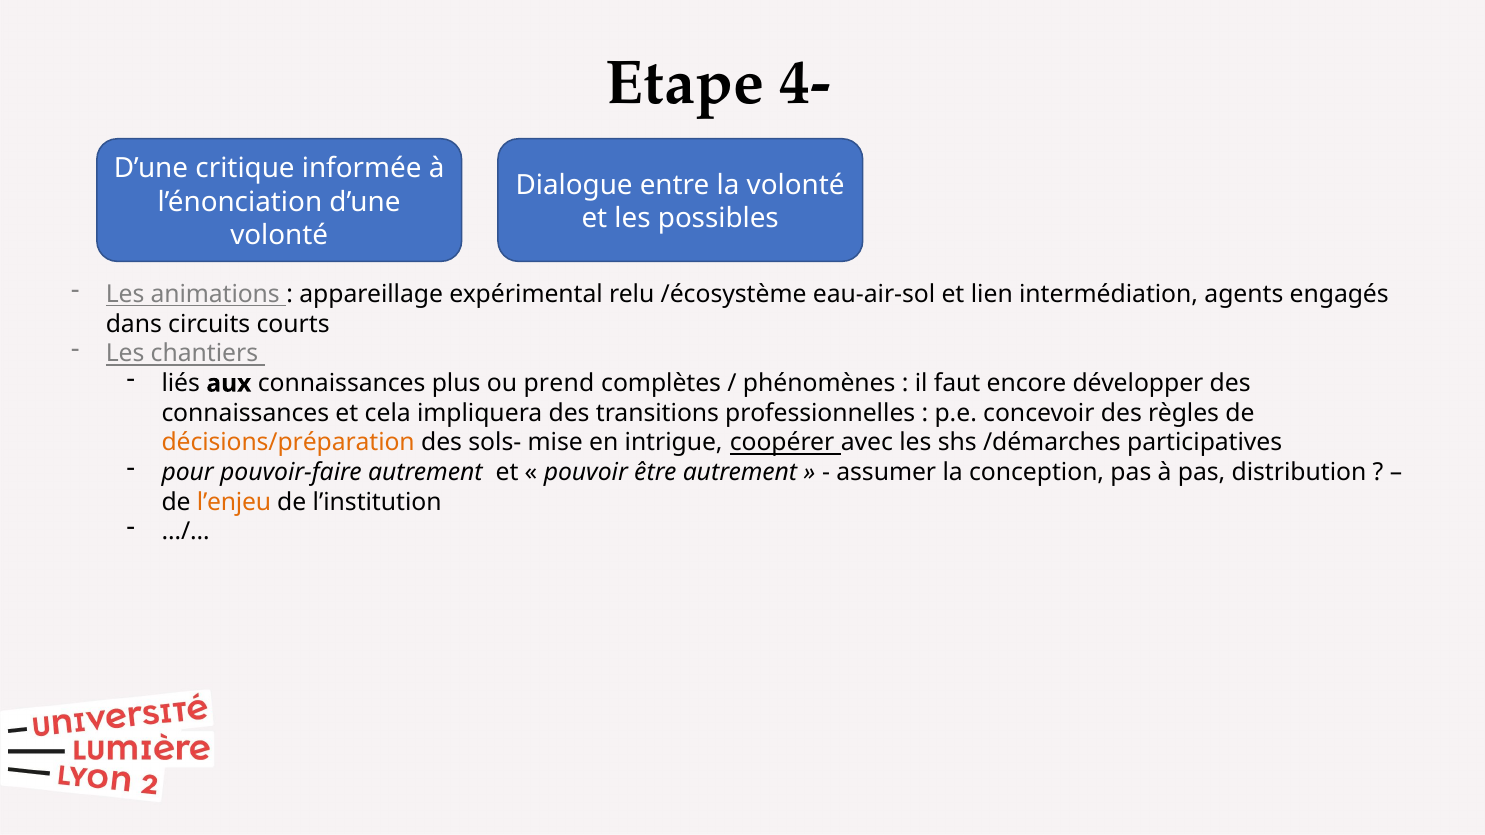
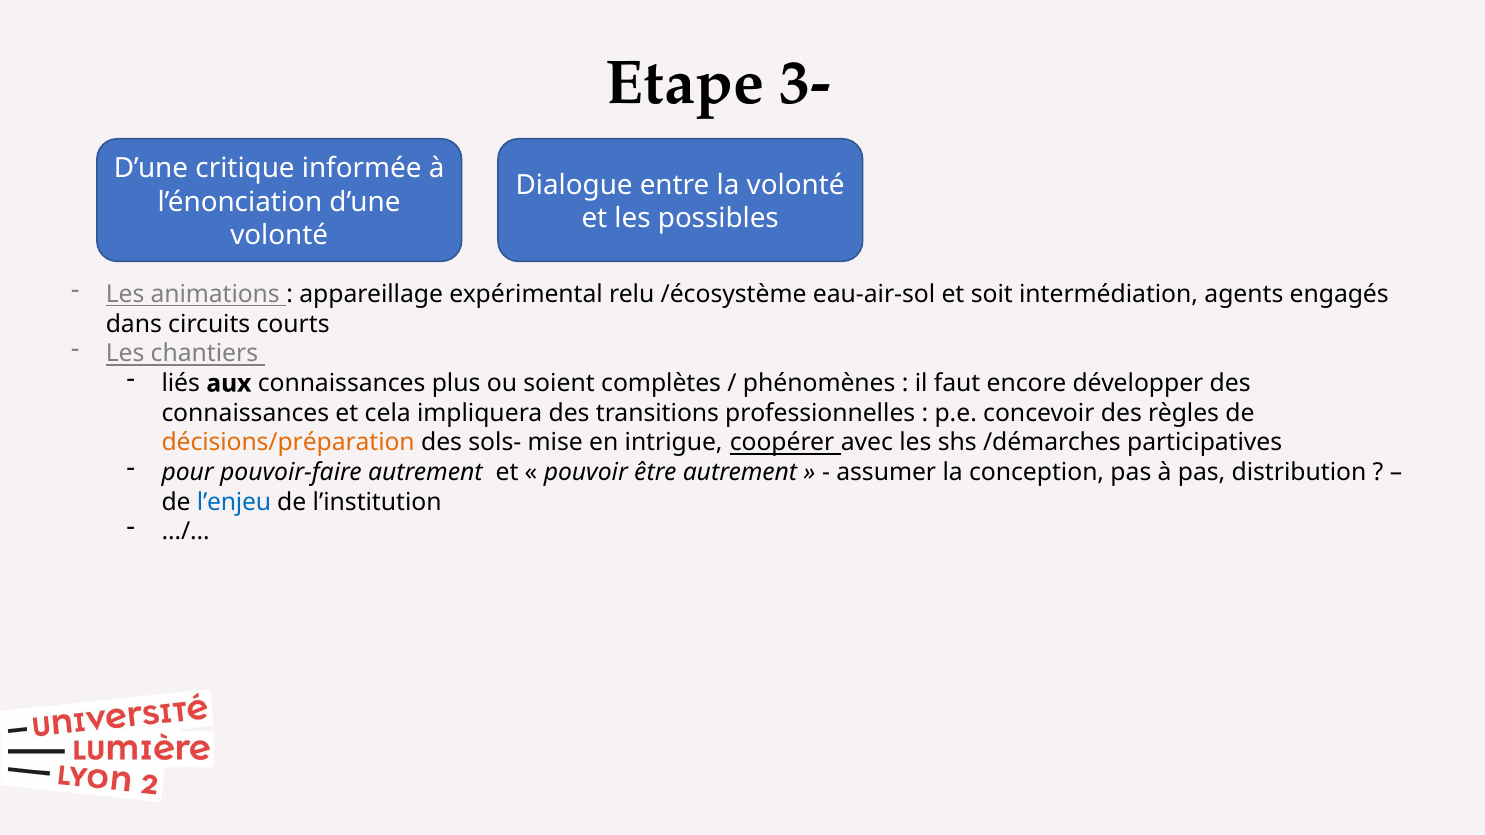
4-: 4- -> 3- (805, 83)
lien: lien -> soit (992, 295)
prend: prend -> soient (559, 384)
l’enjeu colour: orange -> blue (234, 502)
